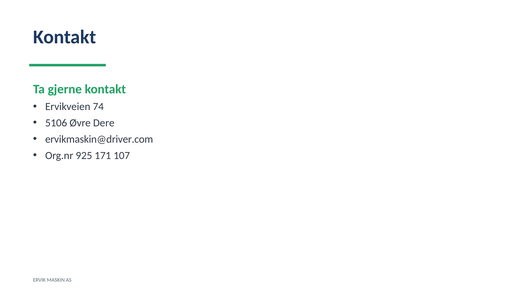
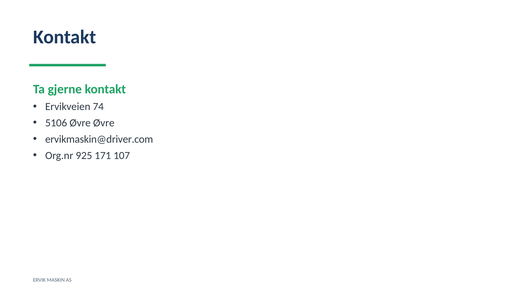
Øvre Dere: Dere -> Øvre (104, 123)
